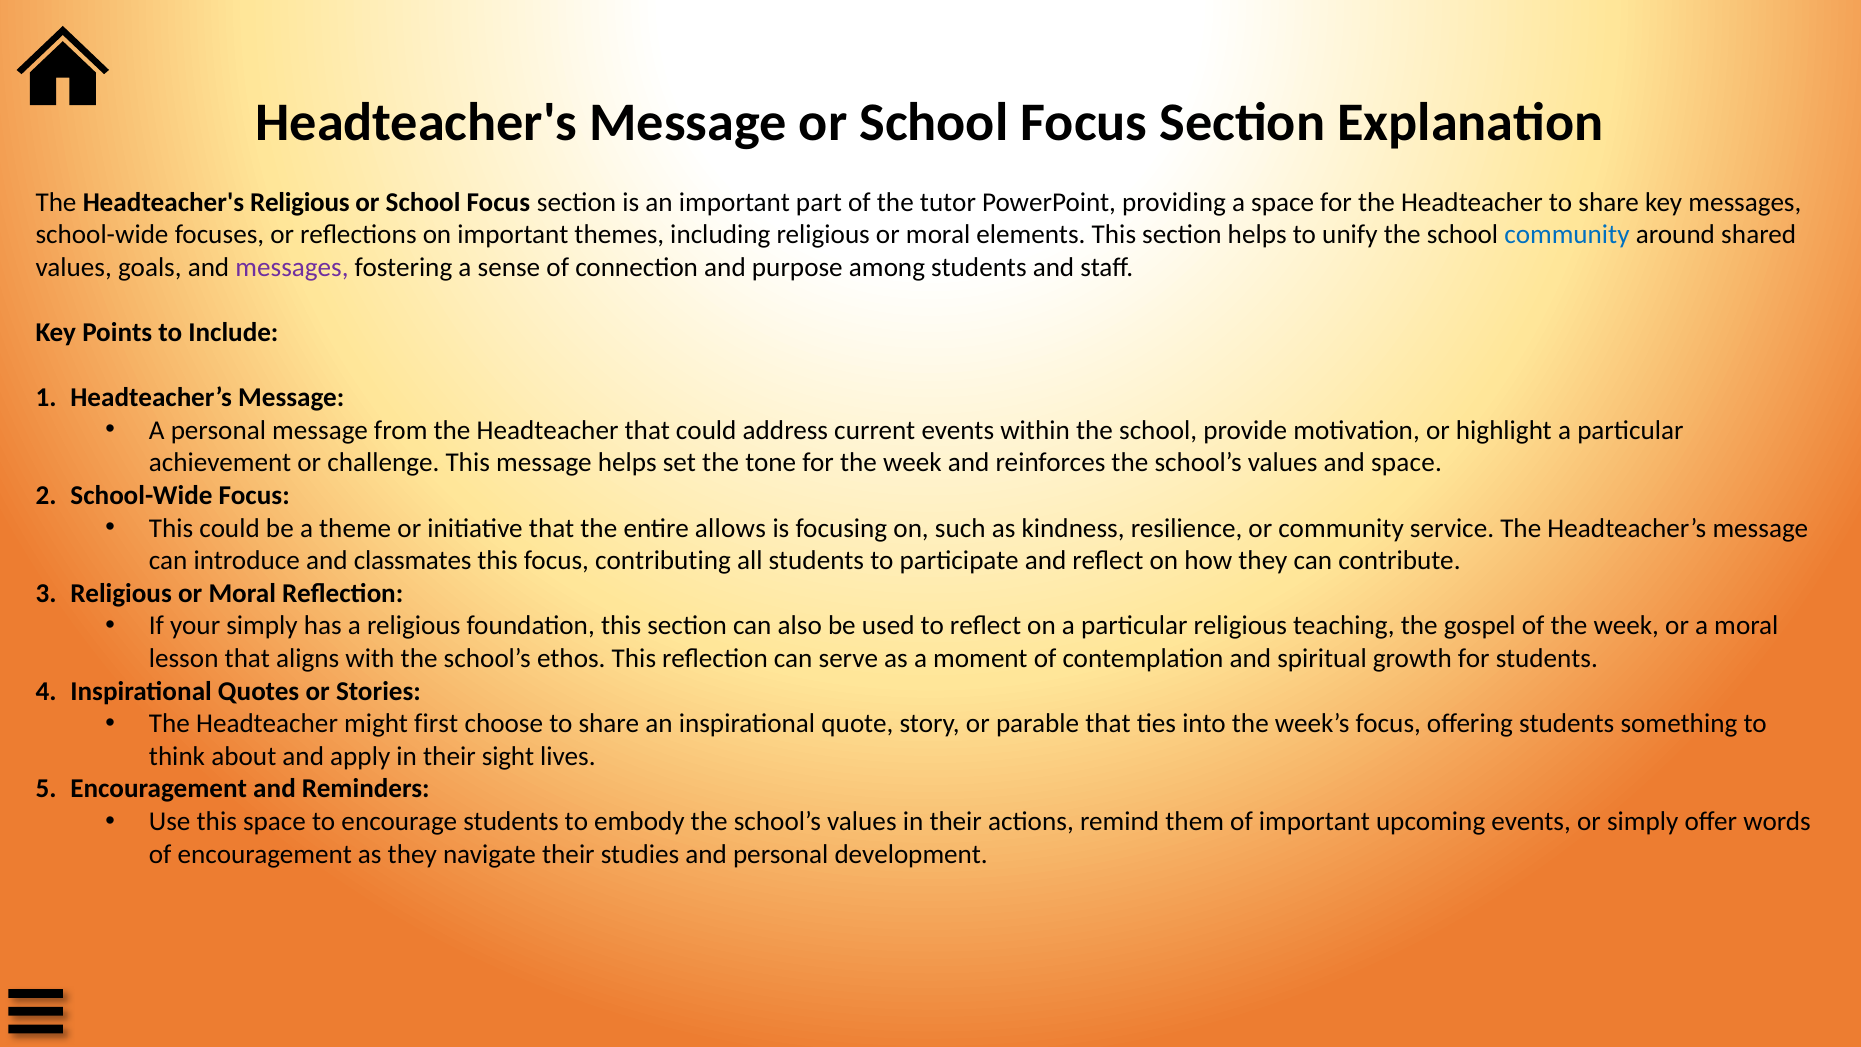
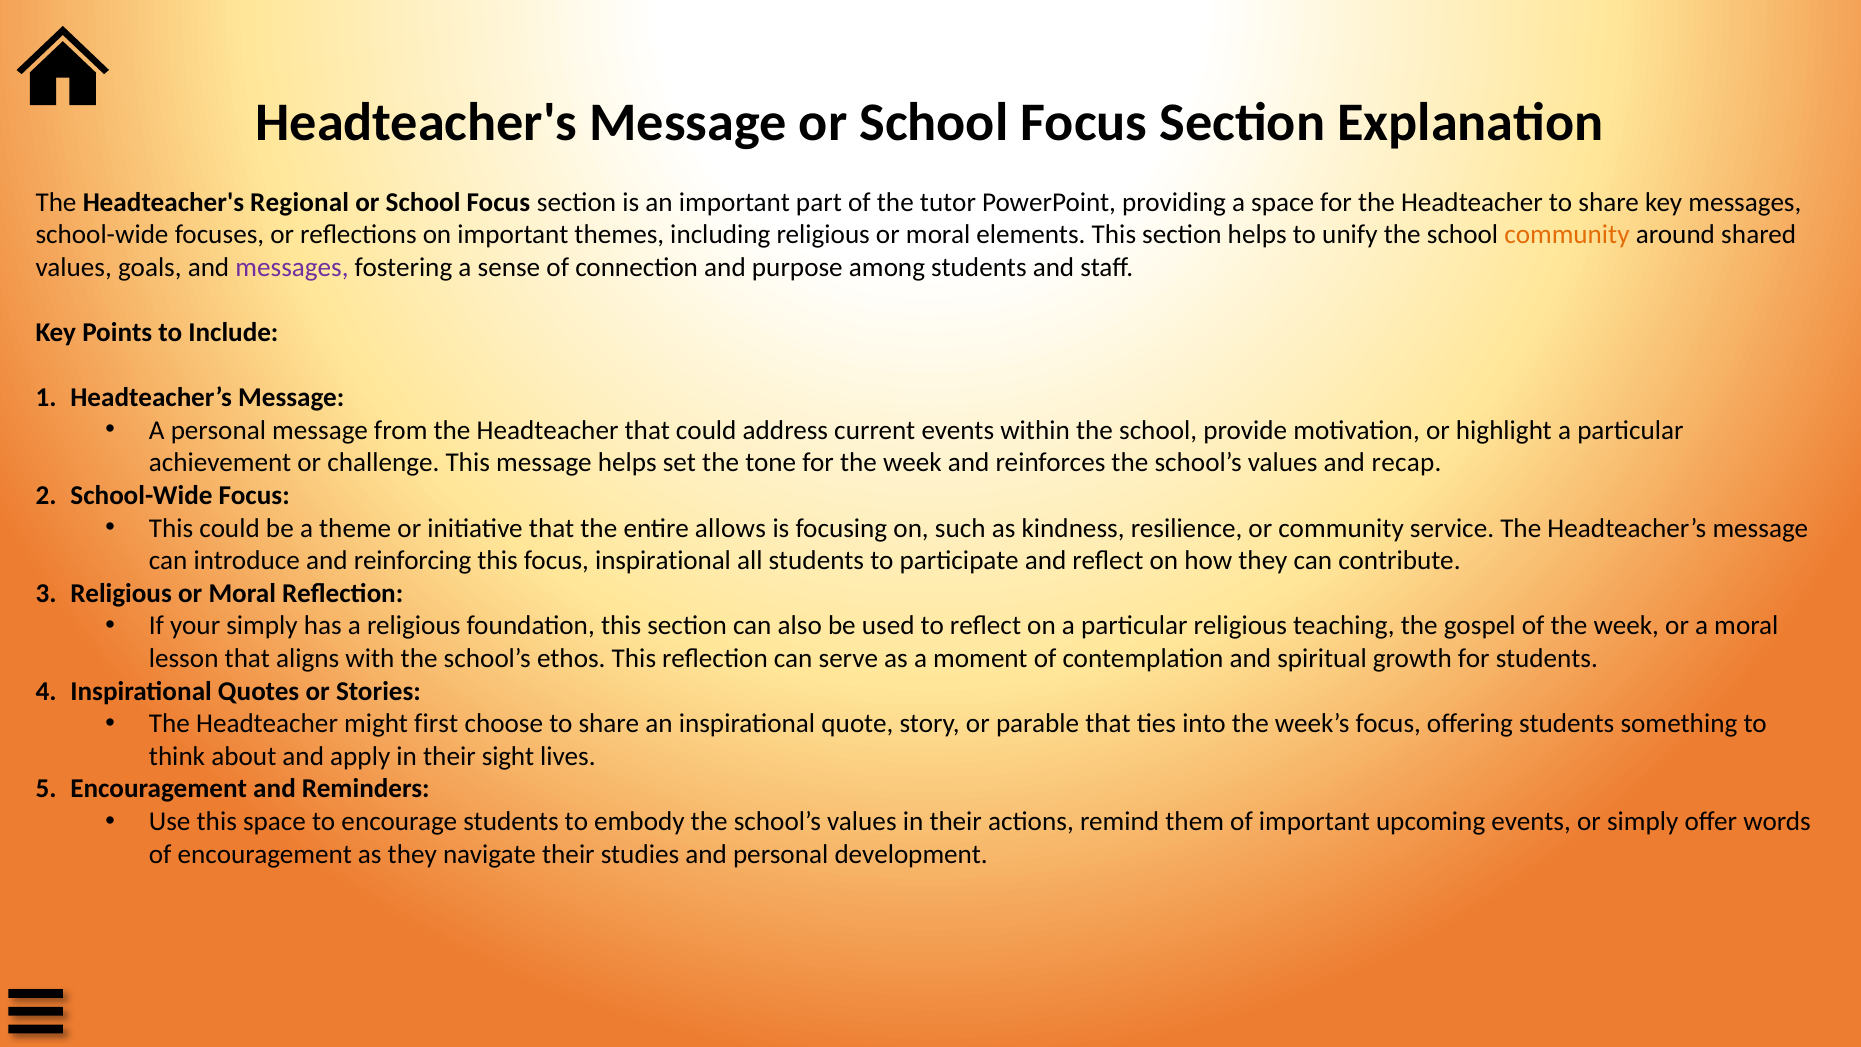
Headteacher's Religious: Religious -> Regional (300, 202)
community colour: blue -> orange (1567, 235)
and space: space -> recap (1407, 463)
classmates: classmates -> reinforcing (413, 561)
focus contributing: contributing -> inspirational (663, 561)
